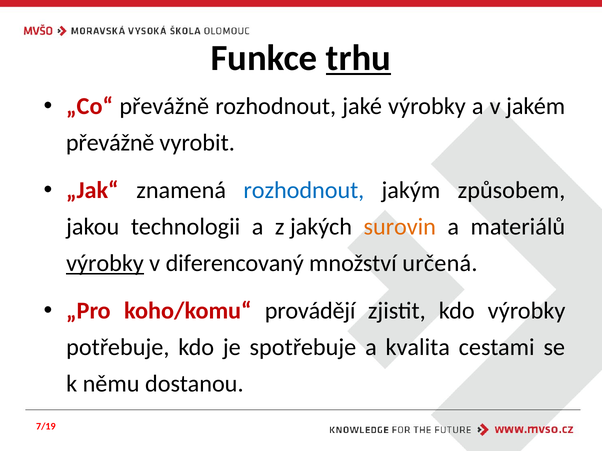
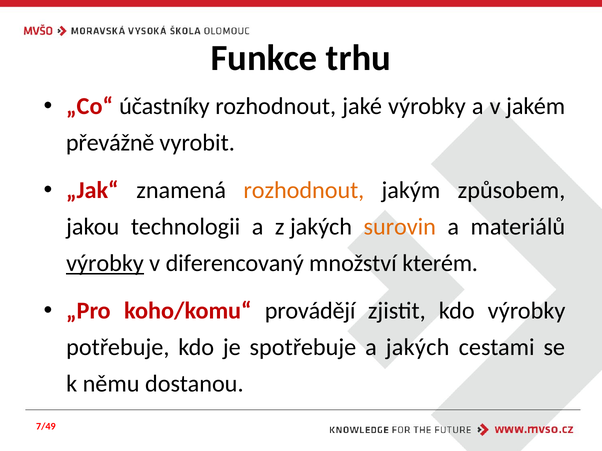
trhu underline: present -> none (358, 58)
„Co“ převážně: převážně -> účastníky (164, 107)
rozhodnout colour: blue -> orange (304, 191)
určená: určená -> kterém (440, 263)
a kvalita: kvalita -> jakých (418, 348)
7/19: 7/19 -> 7/49 (46, 427)
